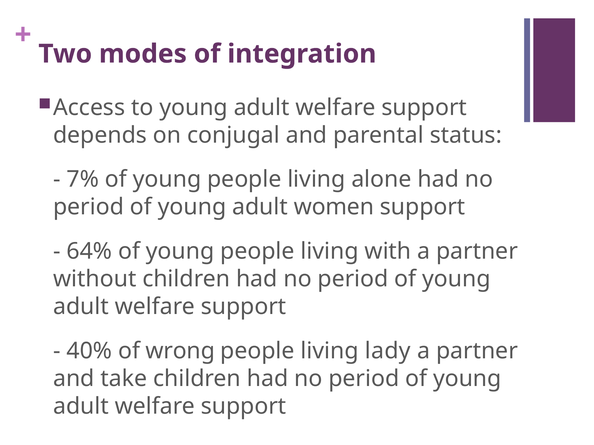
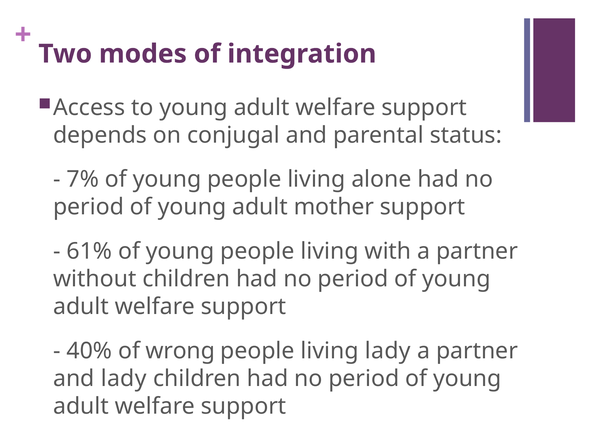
women: women -> mother (334, 207)
64%: 64% -> 61% (89, 252)
and take: take -> lady (124, 379)
